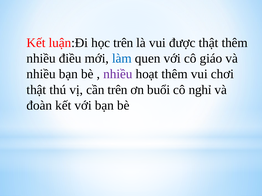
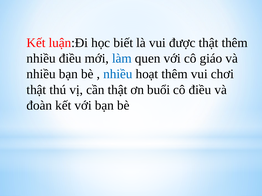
học trên: trên -> biết (123, 43)
nhiều colour: purple -> blue (118, 74)
cần trên: trên -> thật (117, 90)
cô nghỉ: nghỉ -> điều (200, 90)
